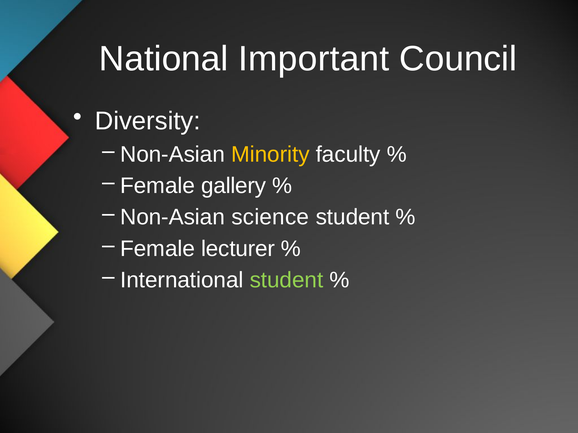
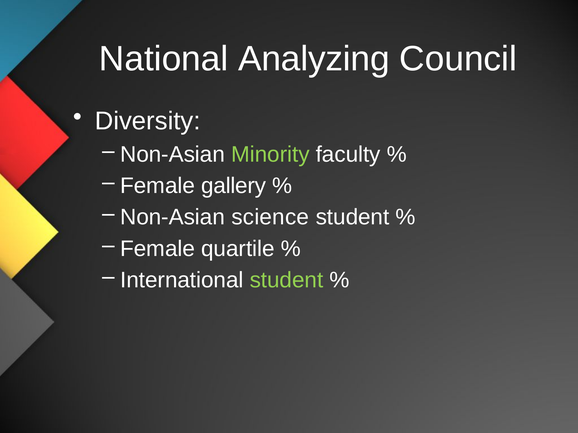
Important: Important -> Analyzing (314, 59)
Minority colour: yellow -> light green (270, 154)
lecturer: lecturer -> quartile (238, 249)
